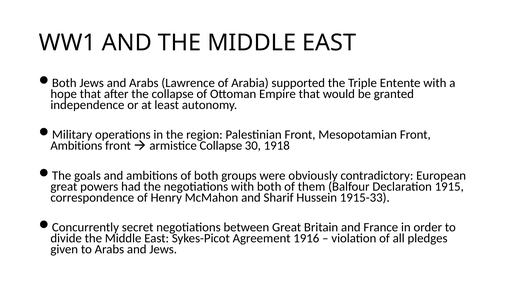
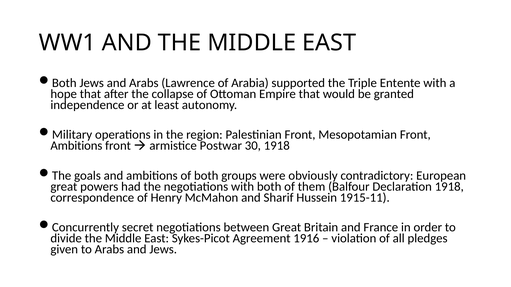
armistice Collapse: Collapse -> Postwar (221, 146)
Declaration 1915: 1915 -> 1918 (449, 187)
1915-33: 1915-33 -> 1915-11 (365, 198)
